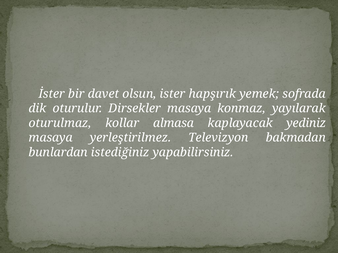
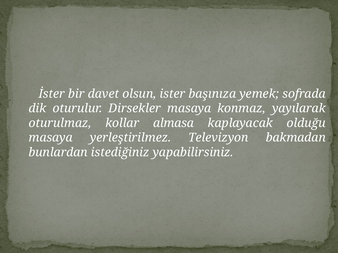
hapşırık: hapşırık -> başınıza (212, 94)
yediniz: yediniz -> olduğu (306, 123)
